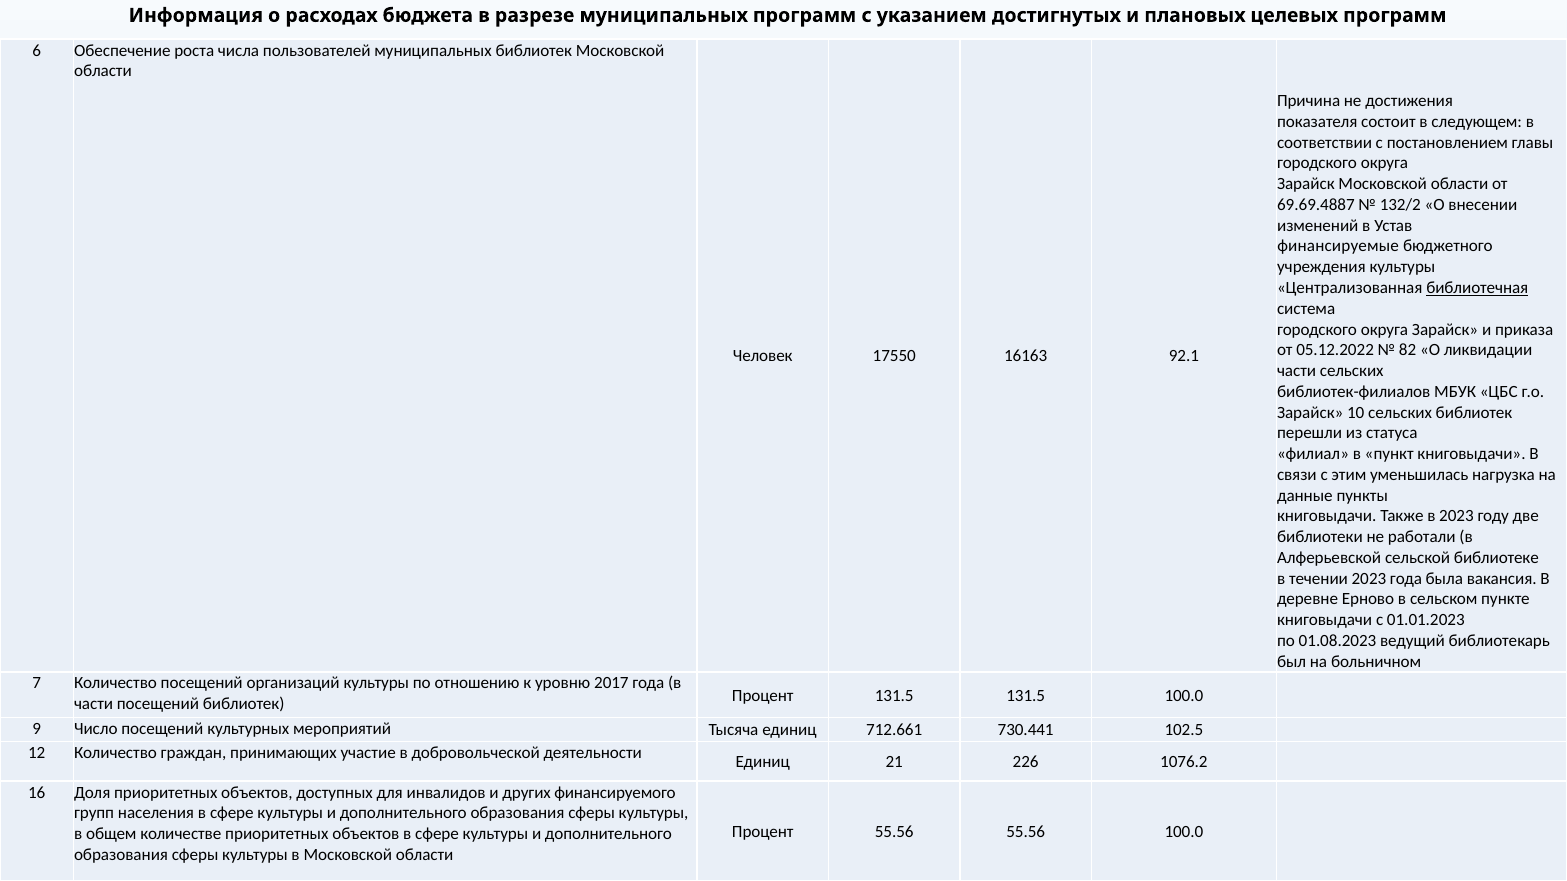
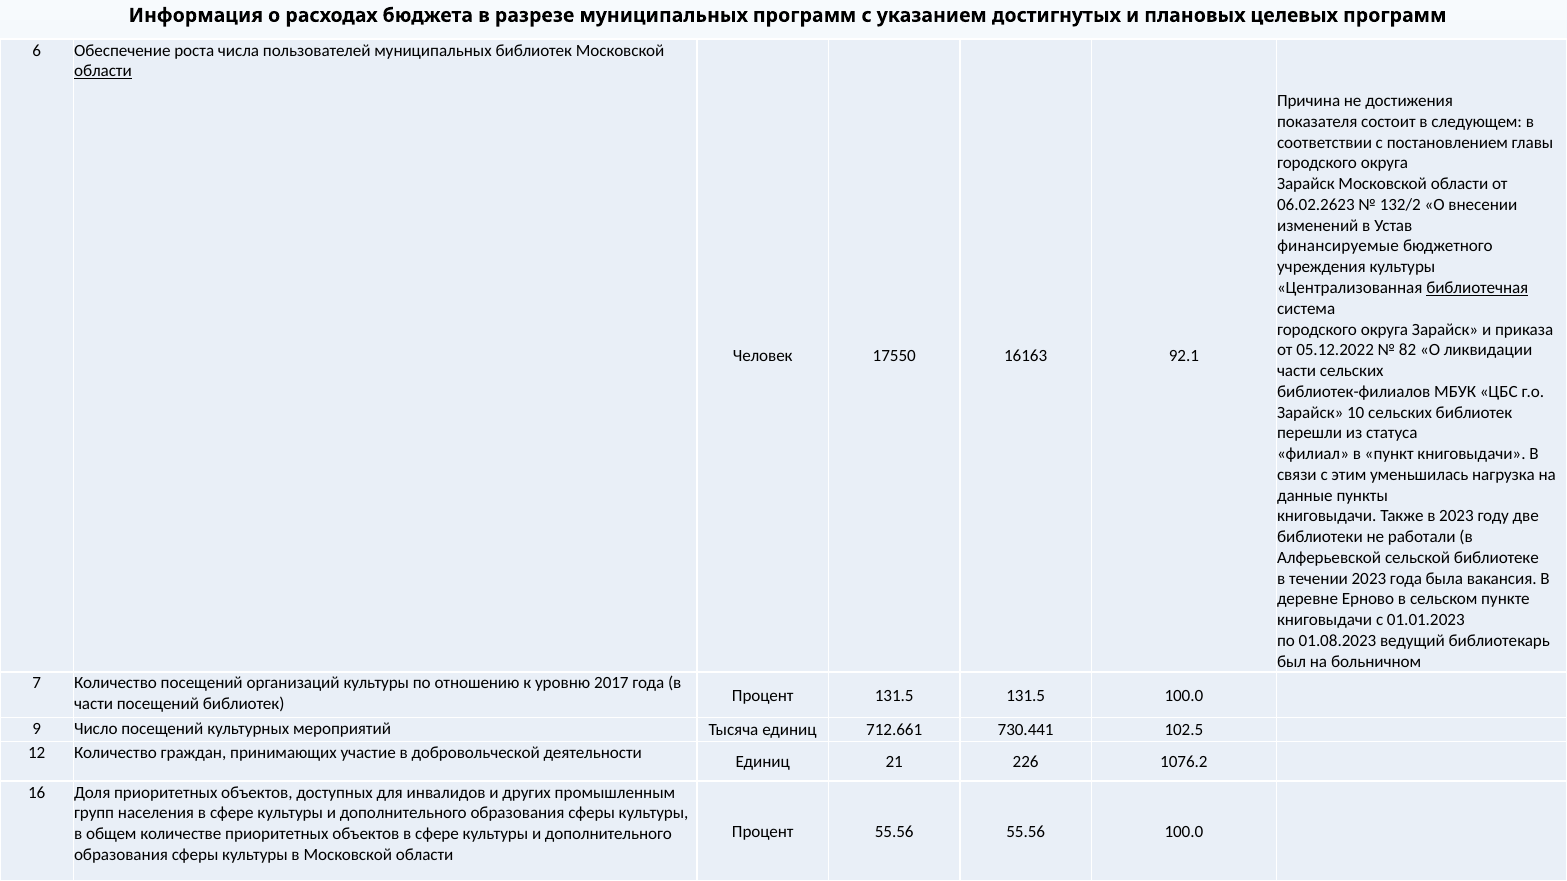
области underline: none -> present (103, 71)
69.69.4887: 69.69.4887 -> 06.02.2623 (1316, 205)
финансируемого: финансируемого -> промышленным (615, 793)
